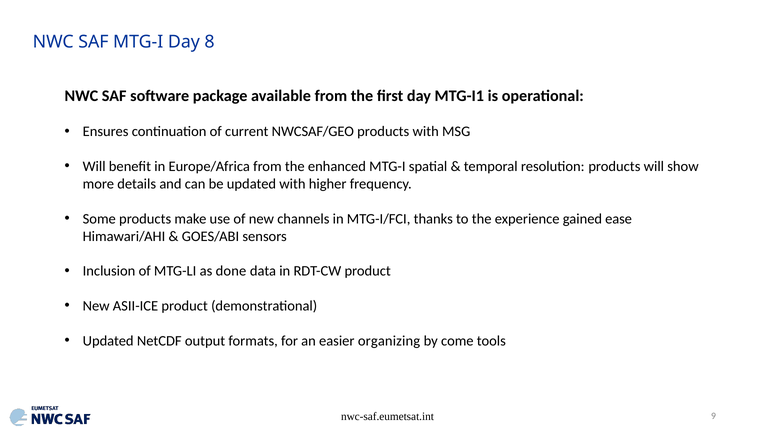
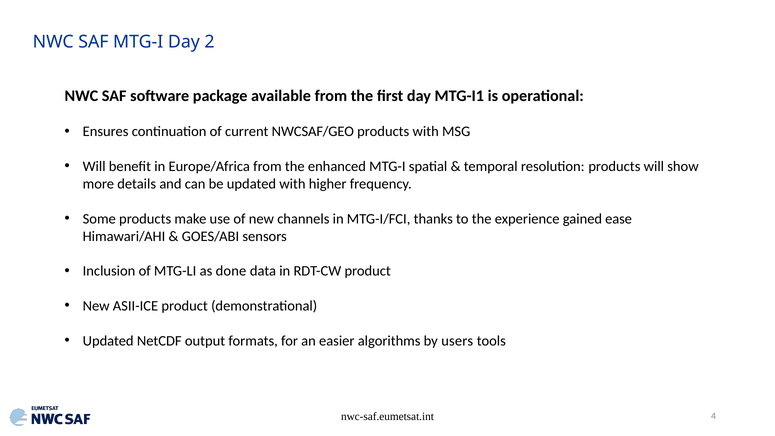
8: 8 -> 2 (209, 42)
organizing: organizing -> algorithms (389, 341)
come: come -> users (457, 341)
9: 9 -> 4 (713, 416)
